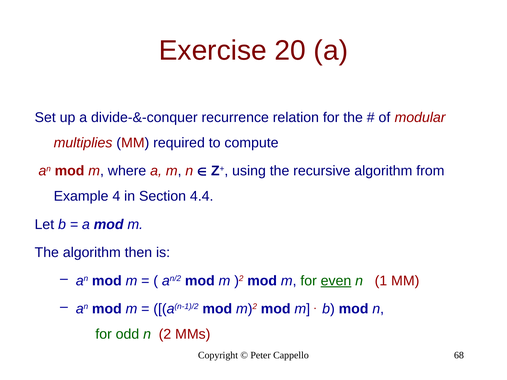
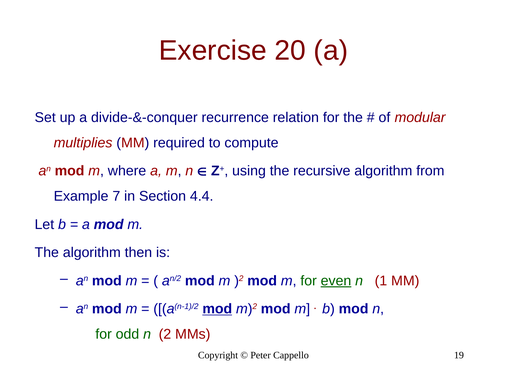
4: 4 -> 7 (116, 196)
mod underline: none -> present (217, 309)
68: 68 -> 19 (459, 356)
